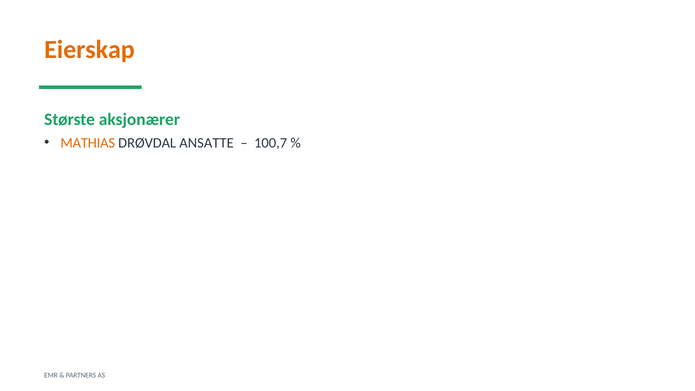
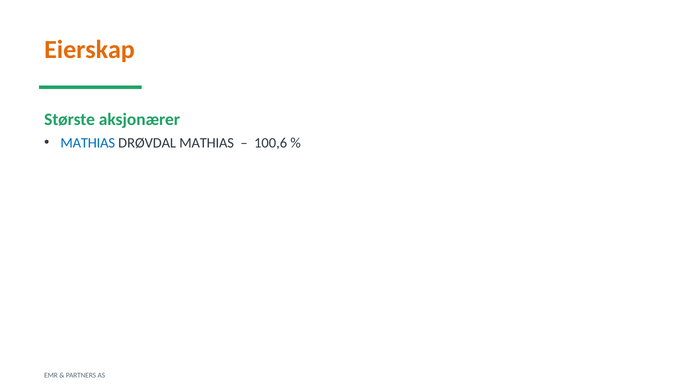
MATHIAS colour: orange -> blue (88, 143)
DRØVDAL ANSATTE: ANSATTE -> MATHIAS (207, 143)
100,7: 100,7 -> 100,6 (271, 143)
